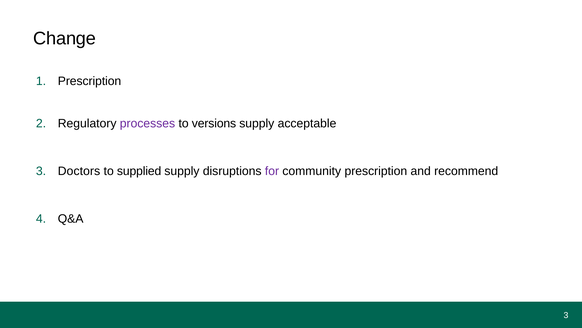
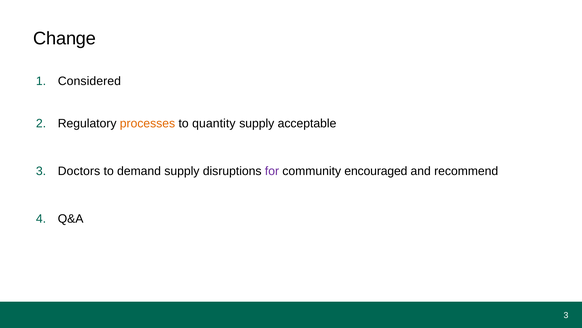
Prescription: Prescription -> Considered (89, 81)
processes colour: purple -> orange (147, 123)
versions: versions -> quantity (214, 123)
supplied: supplied -> demand (139, 171)
community prescription: prescription -> encouraged (376, 171)
